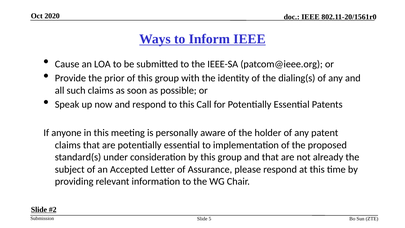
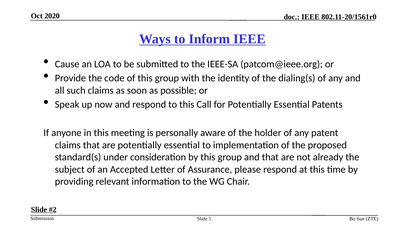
prior: prior -> code (114, 78)
